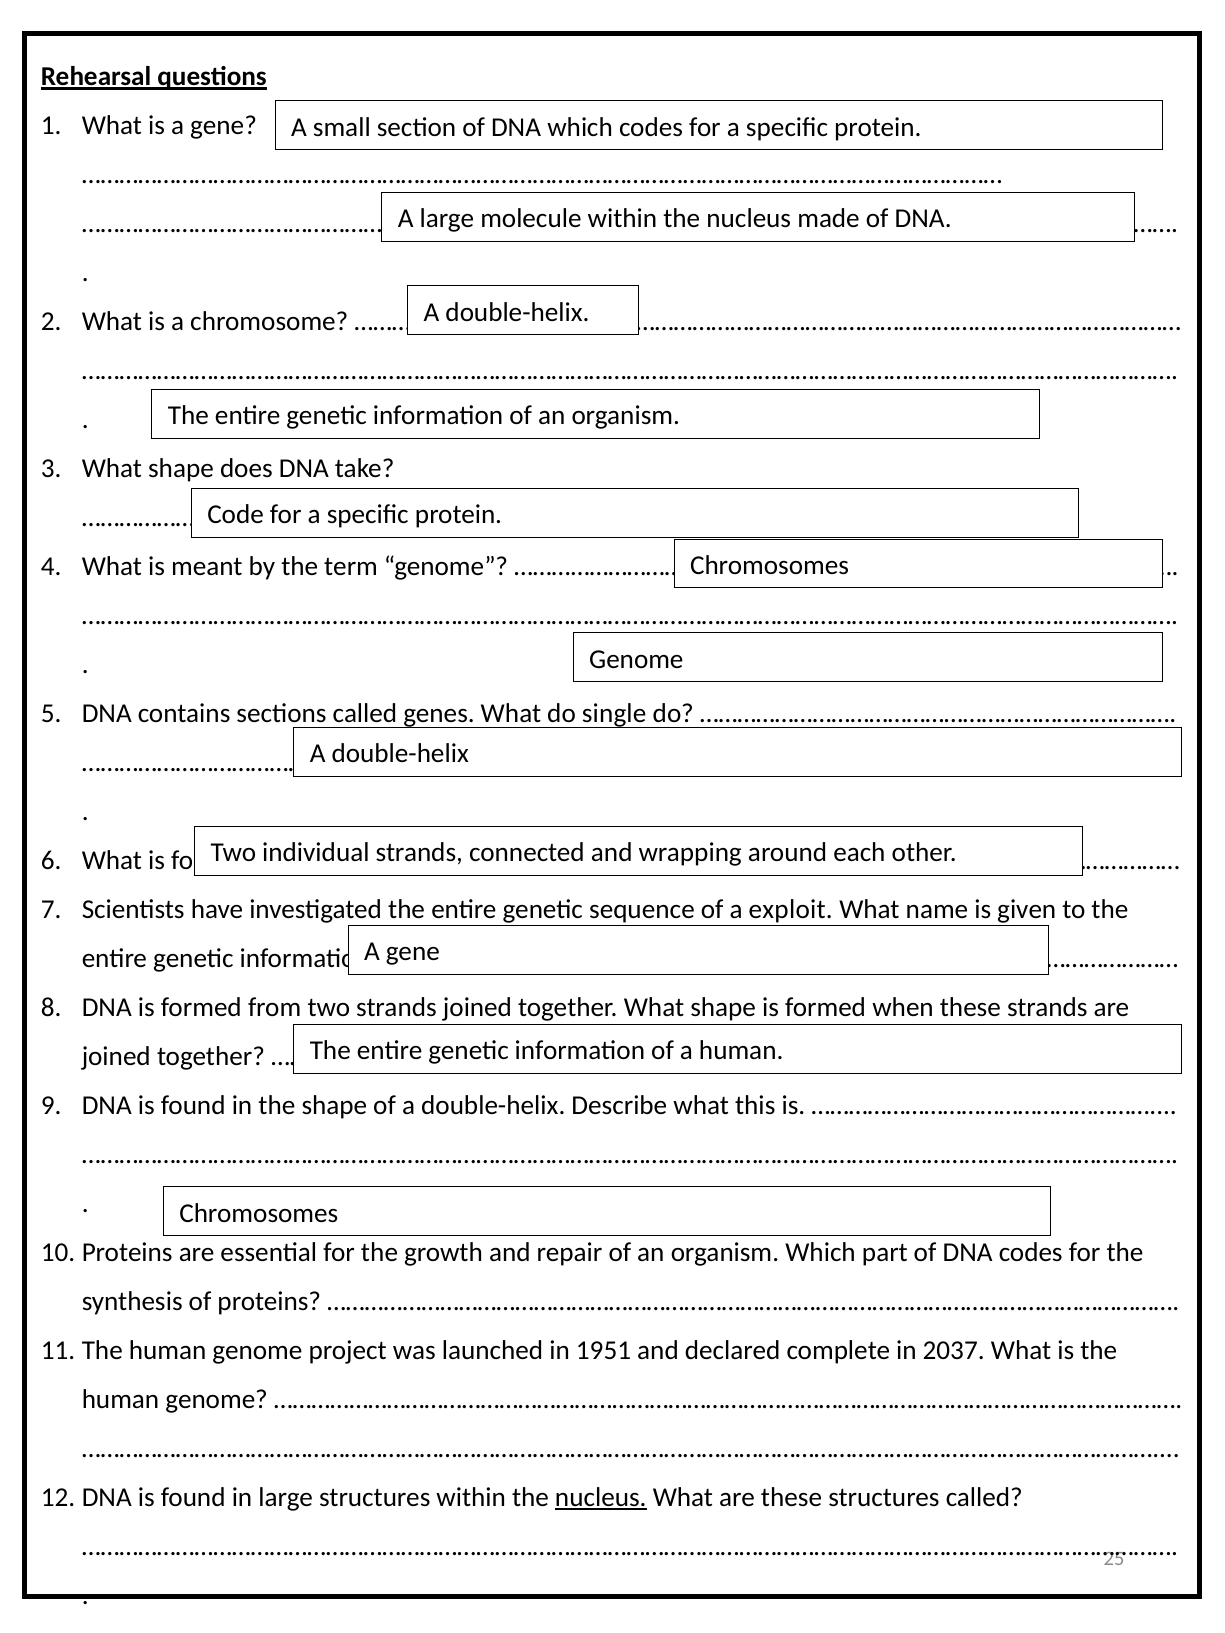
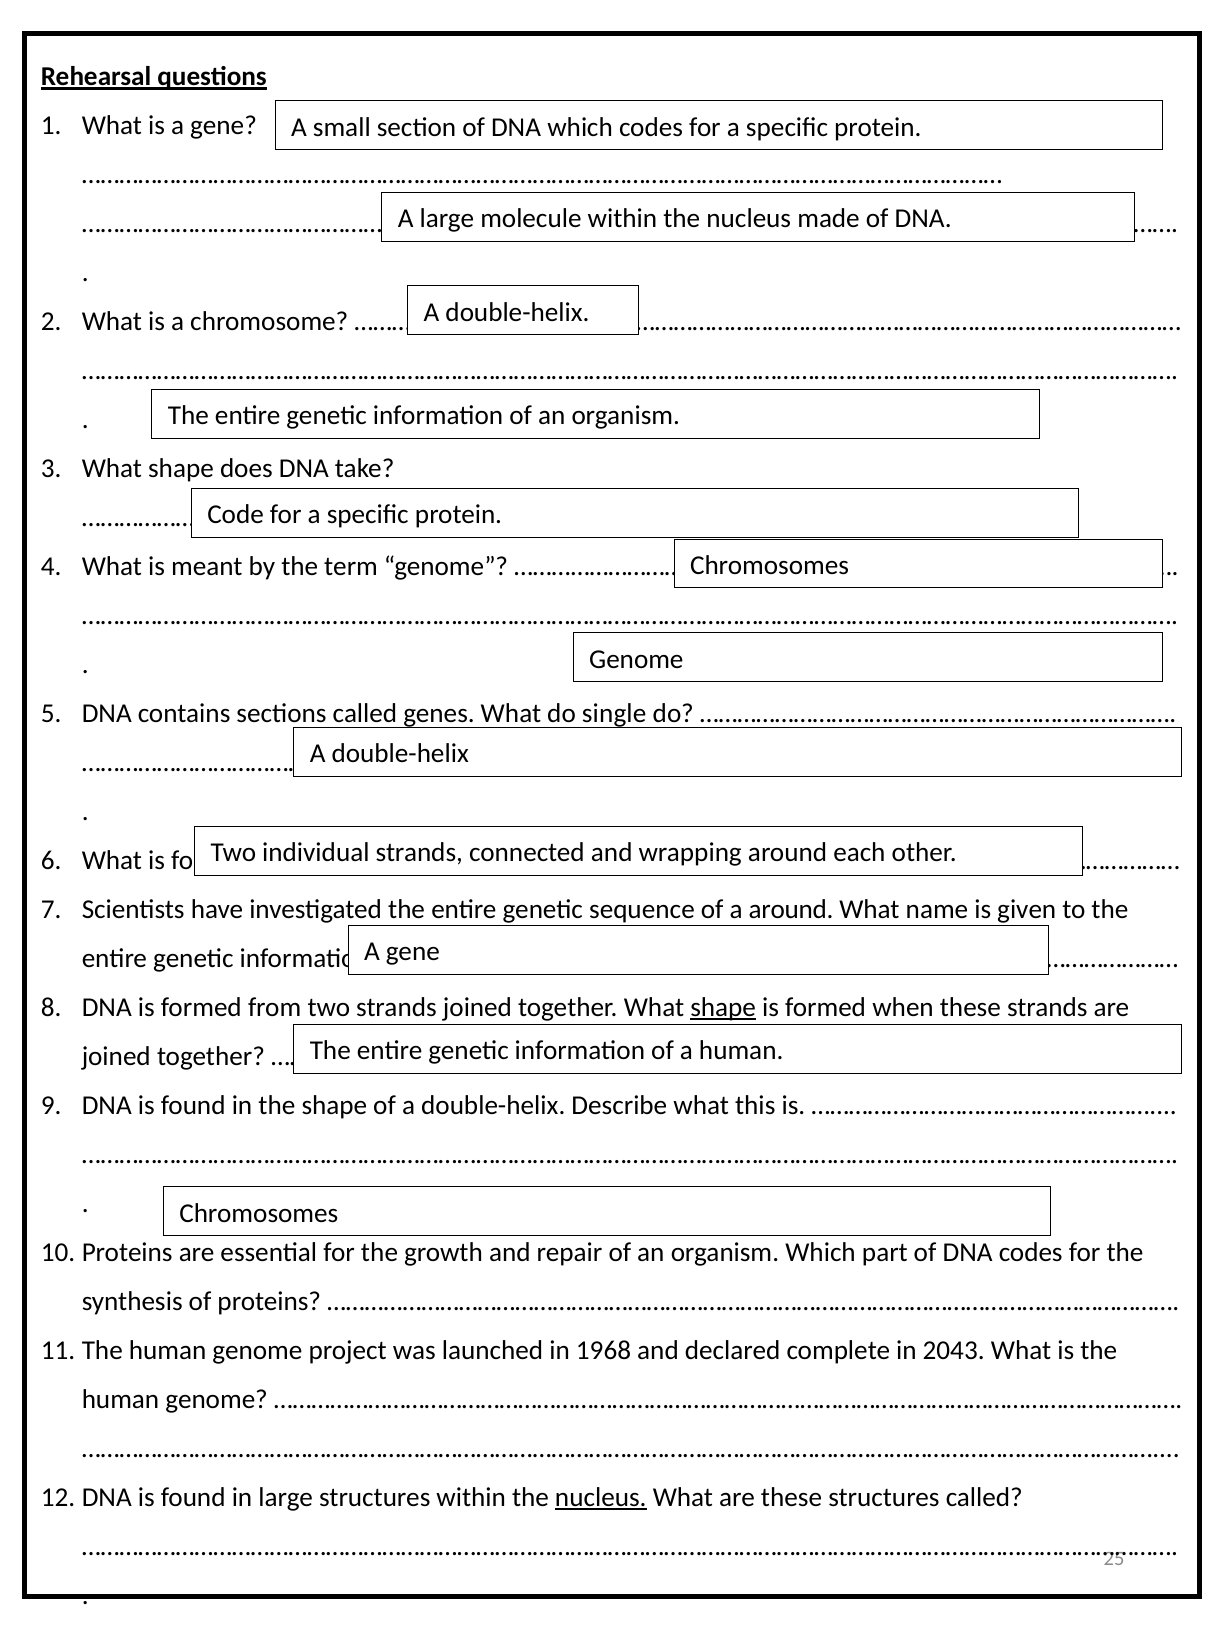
a exploit: exploit -> around (791, 910)
shape underline: none -> present (723, 1008)
1951: 1951 -> 1968 (604, 1351)
2037: 2037 -> 2043 (954, 1351)
